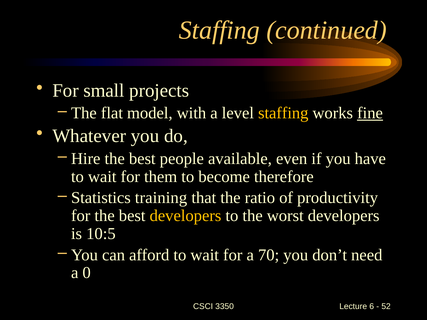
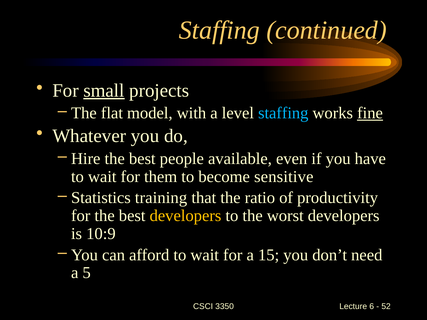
small underline: none -> present (104, 91)
staffing colour: yellow -> light blue (283, 113)
therefore: therefore -> sensitive (284, 177)
10:5: 10:5 -> 10:9 (101, 234)
70: 70 -> 15 (269, 255)
0: 0 -> 5 (87, 273)
